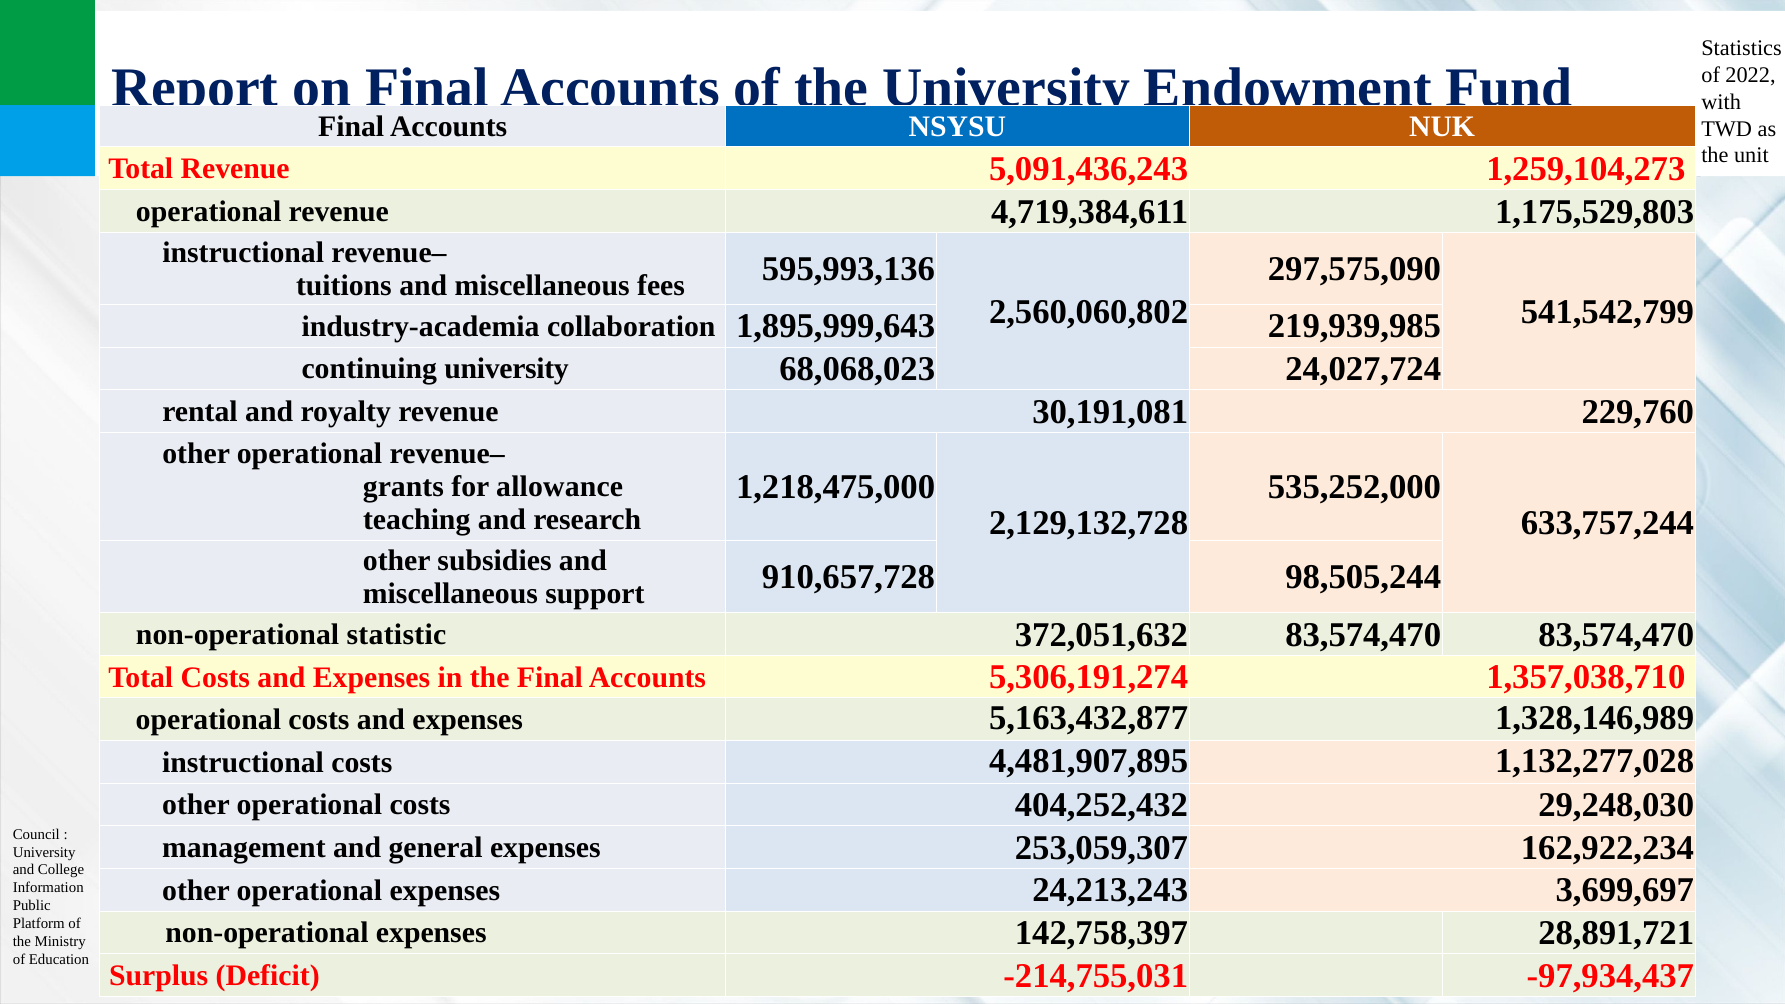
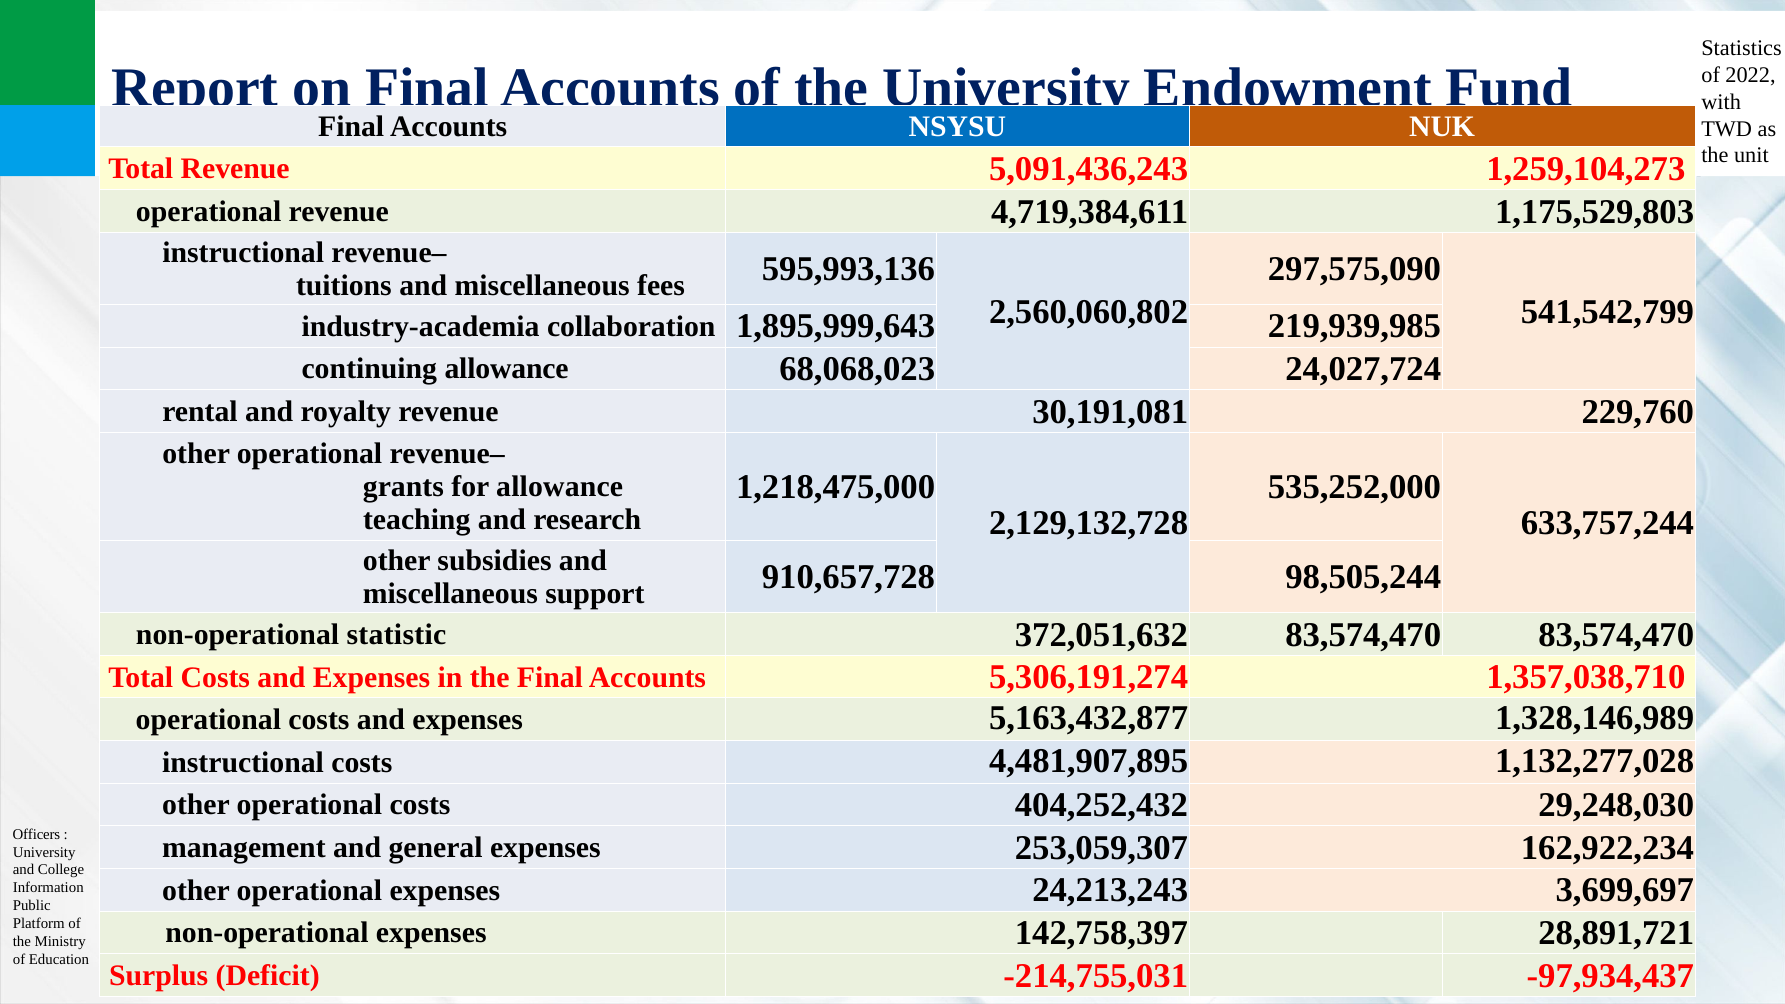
continuing university: university -> allowance (507, 369)
Council: Council -> Officers (36, 834)
